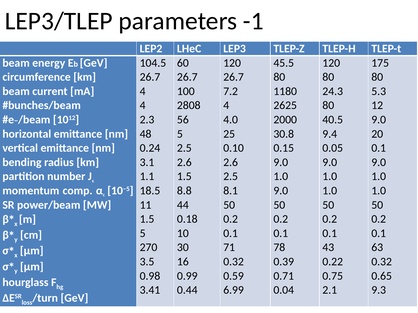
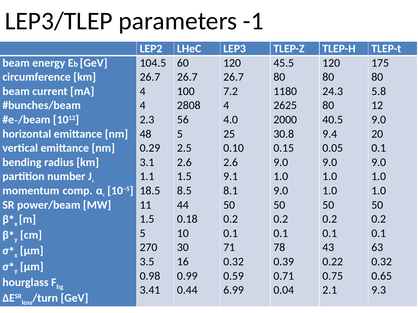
5.3: 5.3 -> 5.8 (379, 91)
0.24: 0.24 -> 0.29 (150, 148)
2.5: 2.5 -> 9.1 (231, 177)
8.8: 8.8 -> 8.5 (184, 191)
